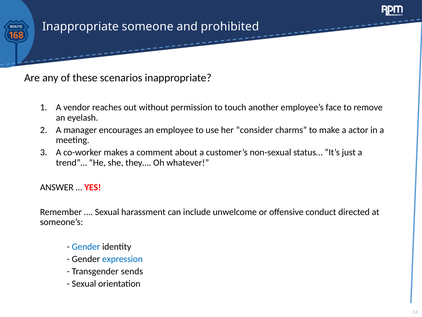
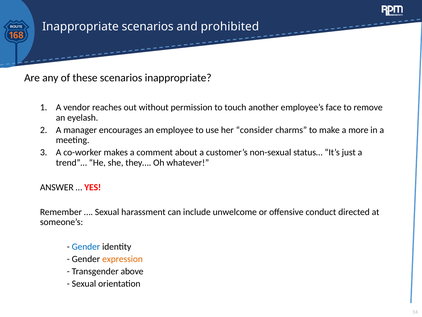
Inappropriate someone: someone -> scenarios (148, 27)
actor: actor -> more (358, 130)
expression colour: blue -> orange (122, 259)
sends: sends -> above (132, 271)
